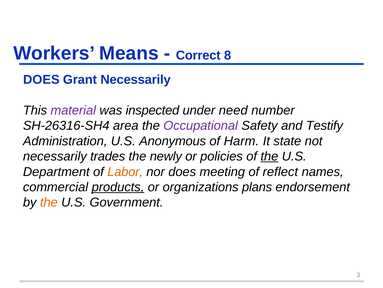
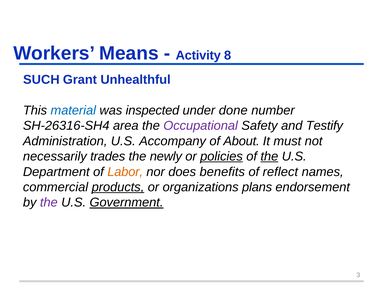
Correct: Correct -> Activity (198, 55)
DOES: DOES -> SUCH (41, 79)
Grant Necessarily: Necessarily -> Unhealthful (136, 79)
material colour: purple -> blue (73, 110)
need: need -> done (233, 110)
Anonymous: Anonymous -> Accompany (173, 141)
Harm: Harm -> About (242, 141)
state: state -> must (287, 141)
policies underline: none -> present (221, 156)
meeting: meeting -> benefits (222, 171)
the colour: orange -> purple (49, 202)
Government underline: none -> present (126, 202)
